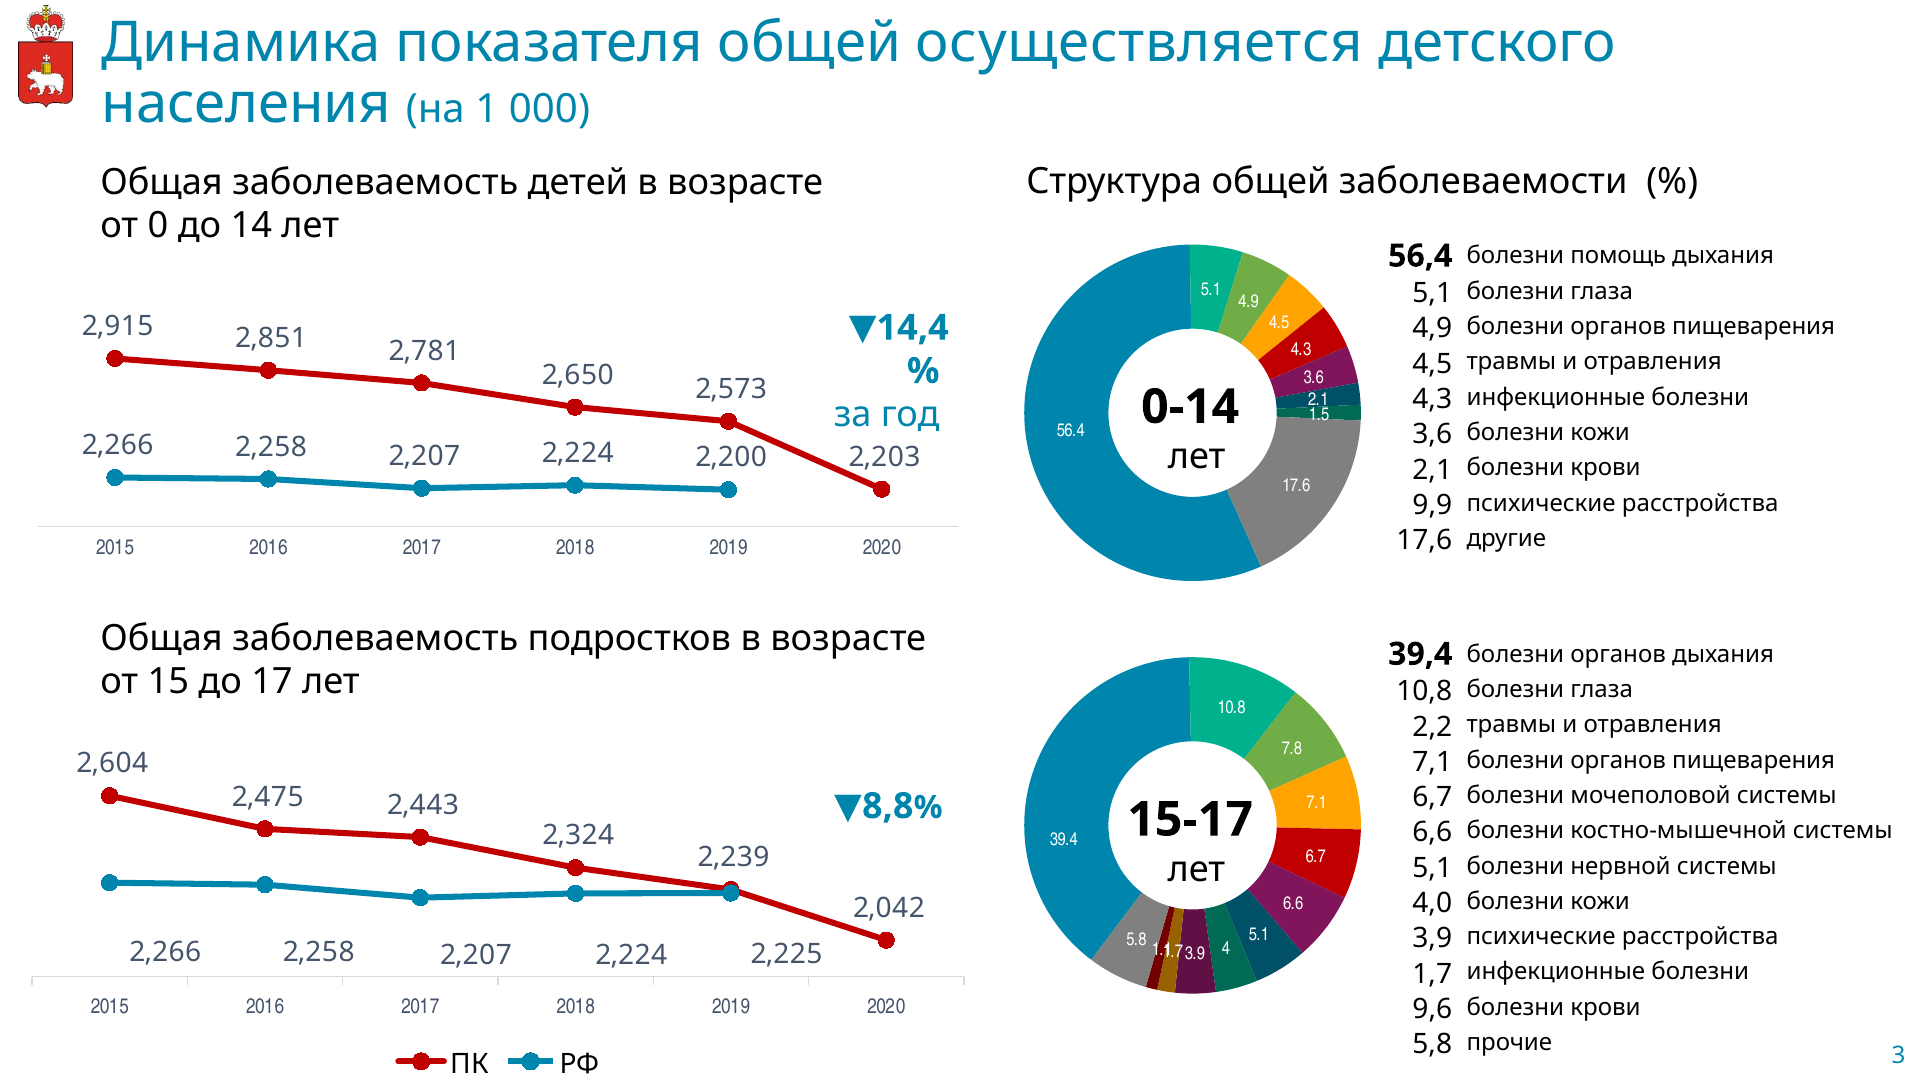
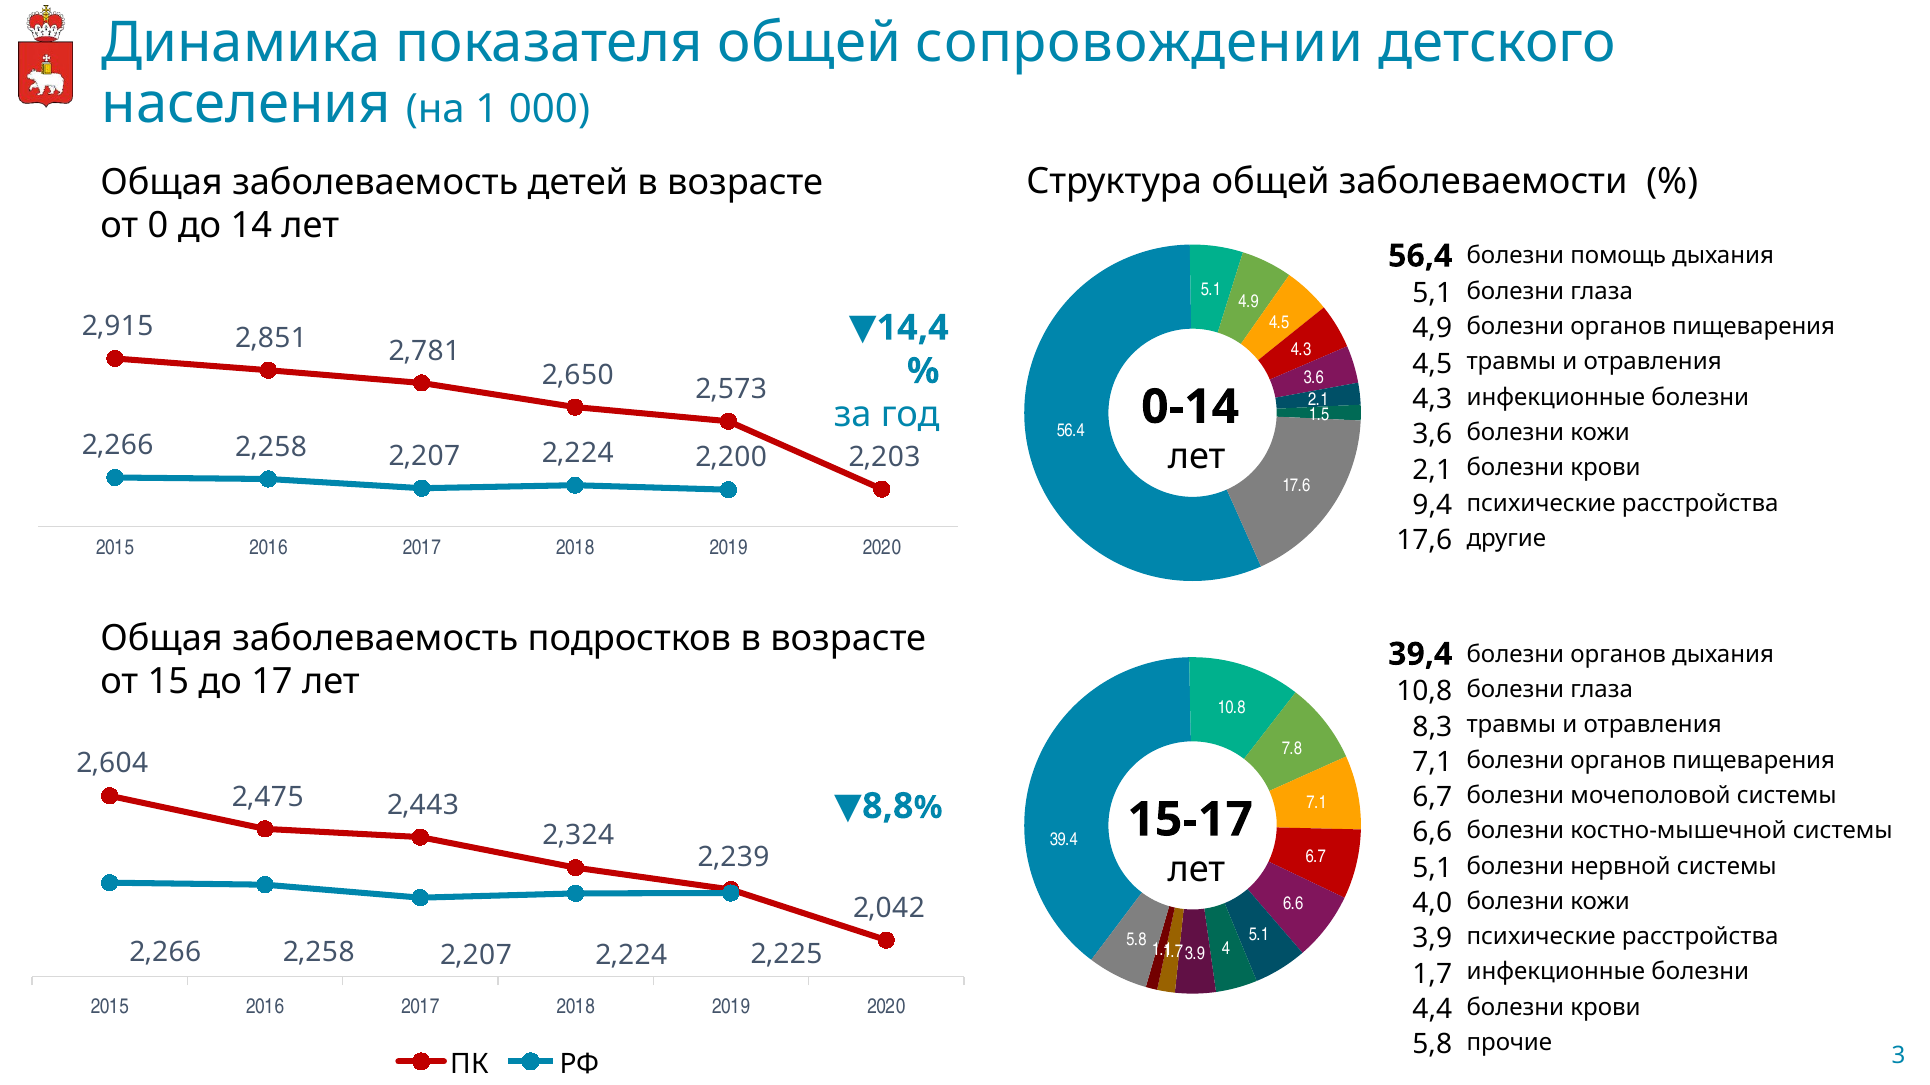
осуществляется: осуществляется -> сопровождении (1140, 43)
9,9: 9,9 -> 9,4 (1432, 505)
2,2: 2,2 -> 8,3 (1432, 727)
9,6: 9,6 -> 4,4 (1432, 1010)
